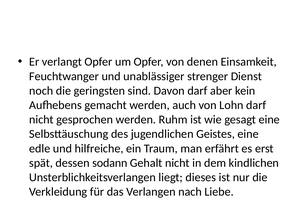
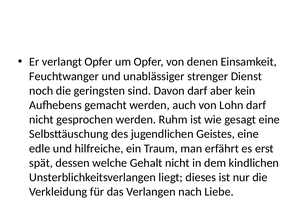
sodann: sodann -> welche (110, 163)
